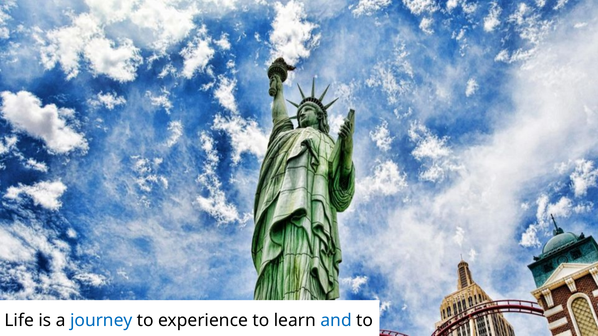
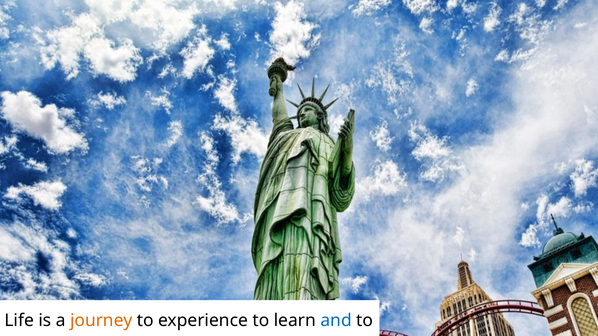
journey colour: blue -> orange (101, 321)
